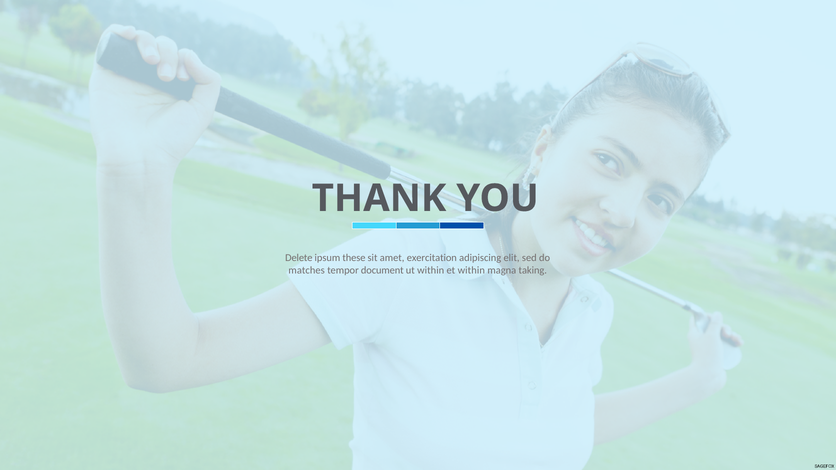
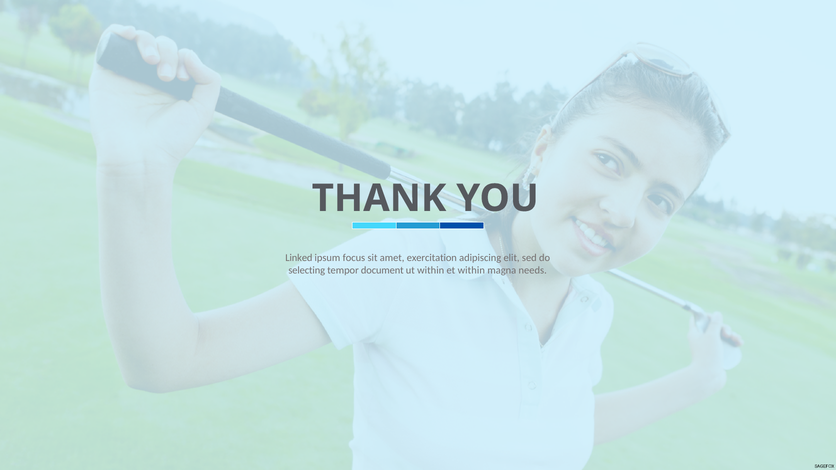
Delete: Delete -> Linked (299, 258)
these: these -> focus (354, 258)
matches: matches -> selecting (307, 271)
taking: taking -> needs (533, 271)
